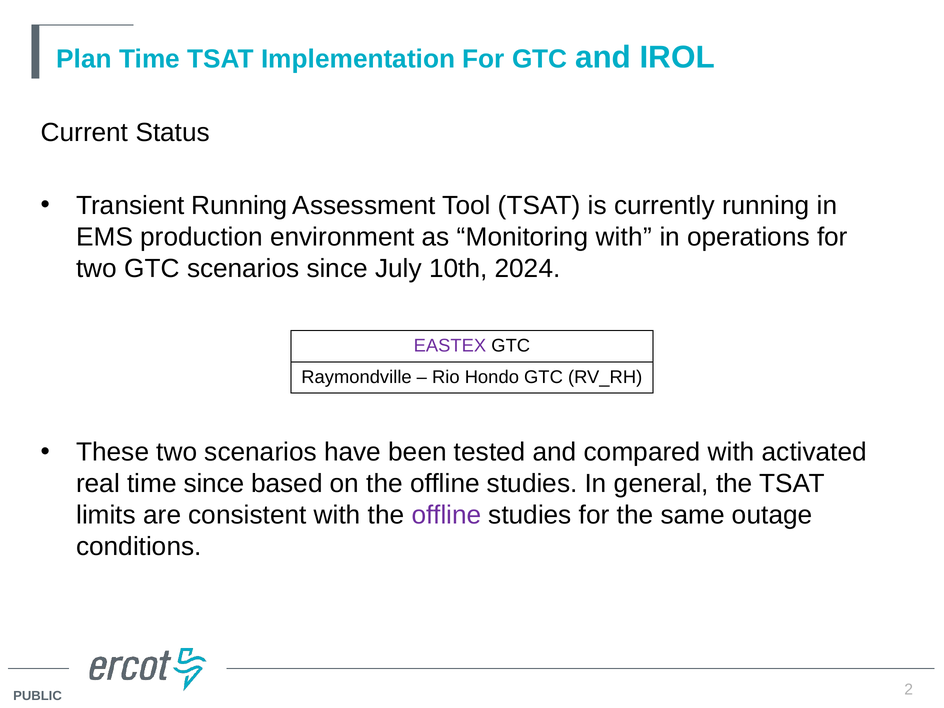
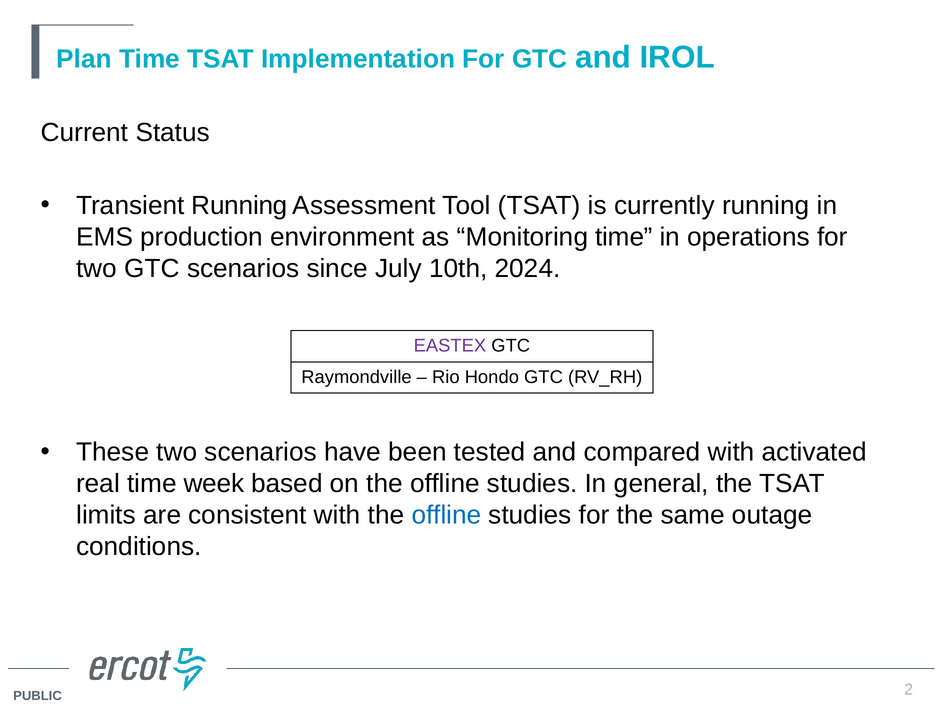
Monitoring with: with -> time (624, 237)
time since: since -> week (214, 484)
offline colour: purple -> blue (446, 515)
